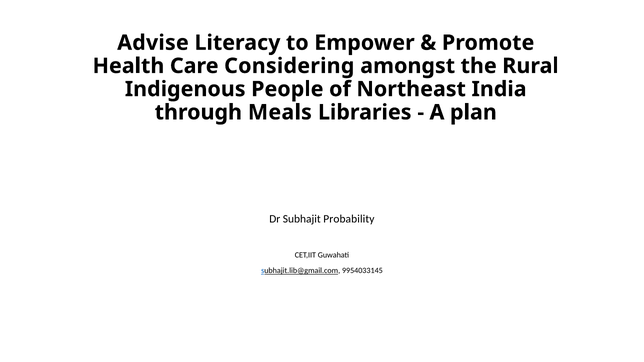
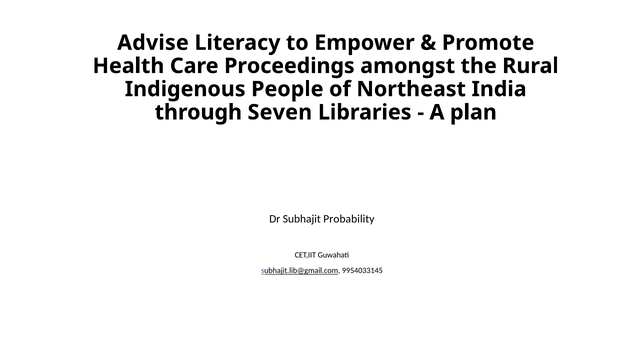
Considering: Considering -> Proceedings (289, 66)
Meals: Meals -> Seven (280, 112)
